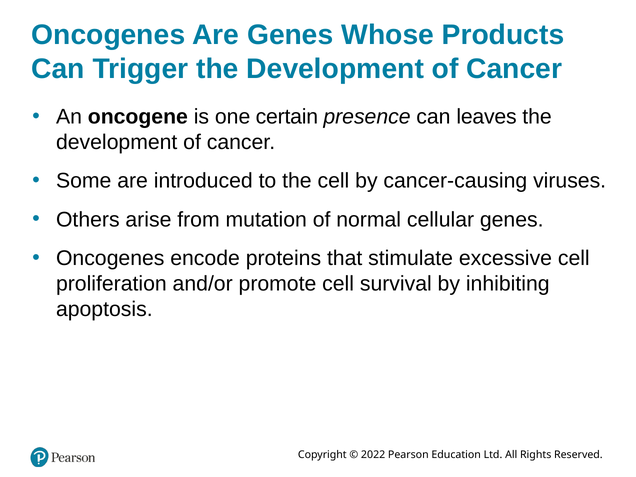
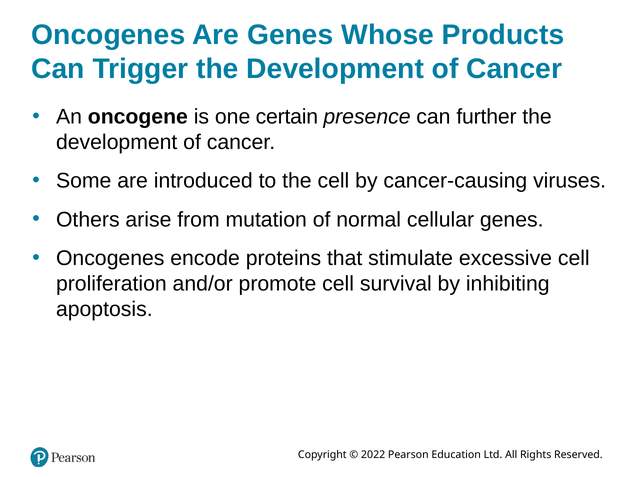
leaves: leaves -> further (487, 117)
